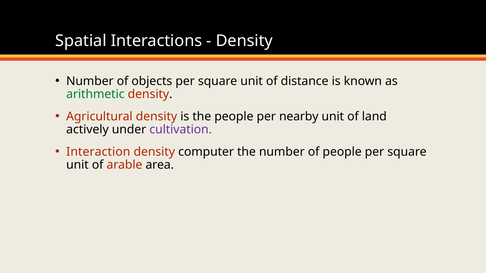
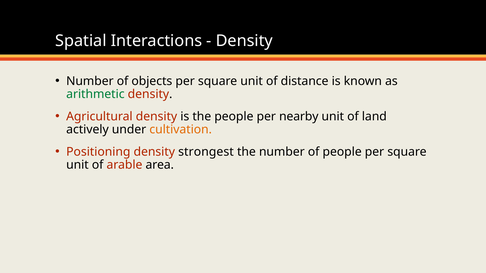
cultivation colour: purple -> orange (181, 130)
Interaction: Interaction -> Positioning (98, 152)
computer: computer -> strongest (206, 152)
